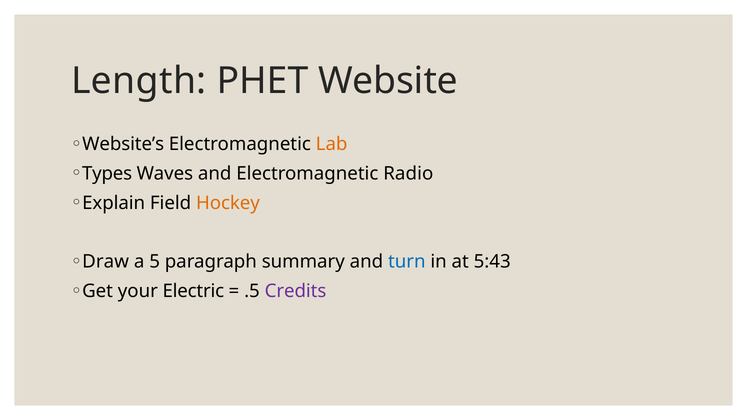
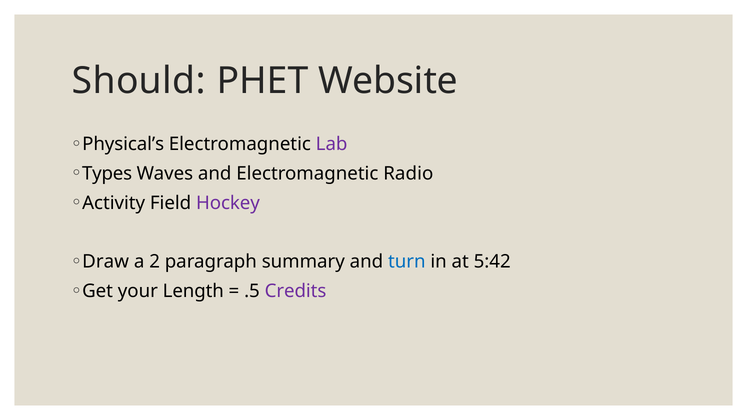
Length: Length -> Should (139, 81)
Website’s: Website’s -> Physical’s (123, 144)
Lab colour: orange -> purple (332, 144)
Explain: Explain -> Activity (114, 203)
Hockey colour: orange -> purple (228, 203)
5: 5 -> 2 (155, 262)
5:43: 5:43 -> 5:42 (492, 262)
Electric: Electric -> Length (193, 291)
